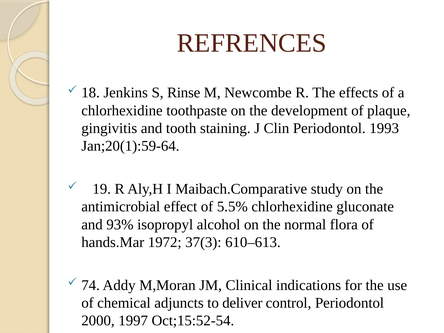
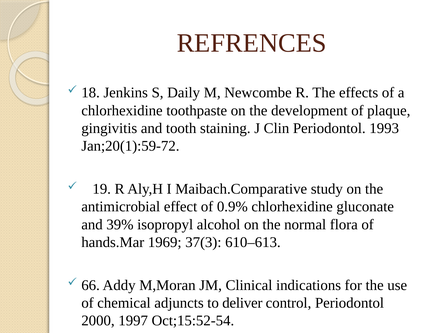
Rinse: Rinse -> Daily (184, 93)
Jan;20(1):59-64: Jan;20(1):59-64 -> Jan;20(1):59-72 (130, 146)
5.5%: 5.5% -> 0.9% (232, 207)
93%: 93% -> 39% (120, 225)
1972: 1972 -> 1969 (165, 242)
74: 74 -> 66 (91, 285)
